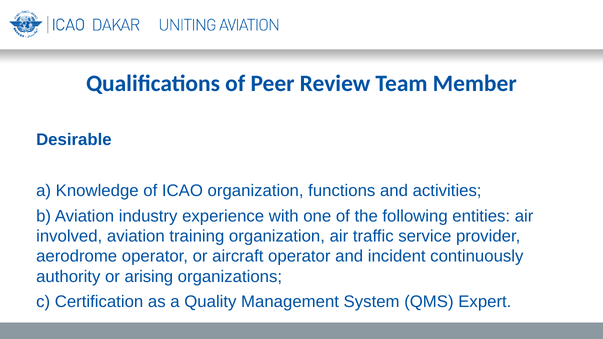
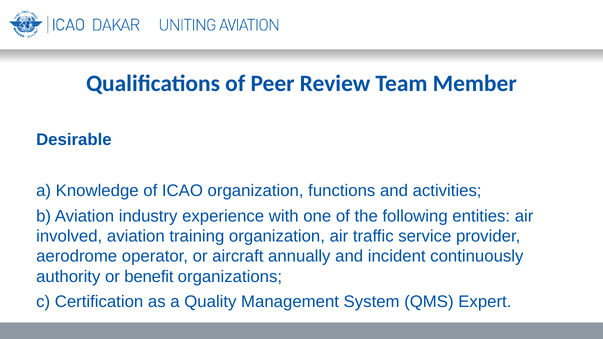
aircraft operator: operator -> annually (299, 257)
arising: arising -> benefit (149, 277)
